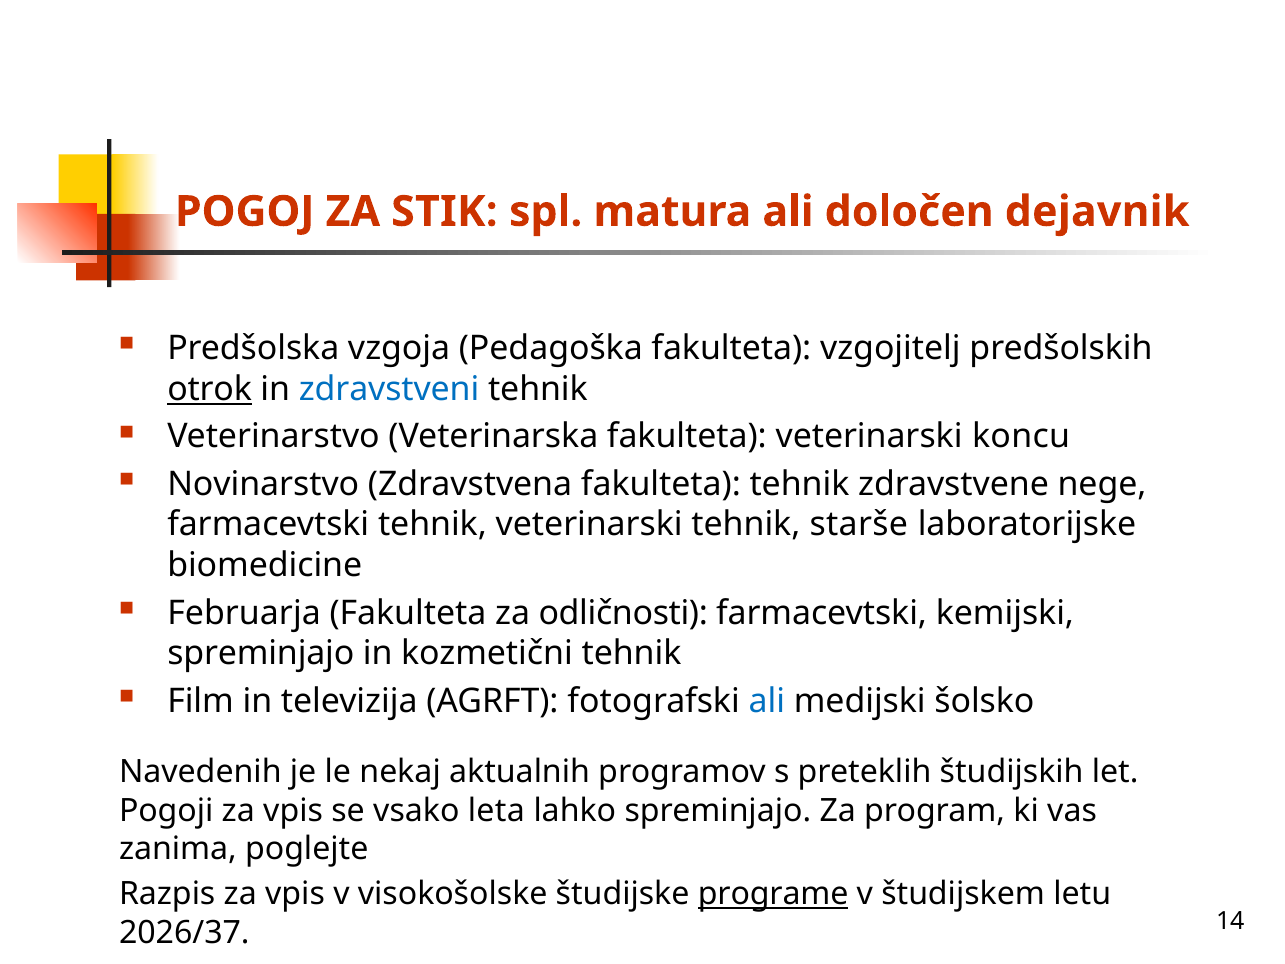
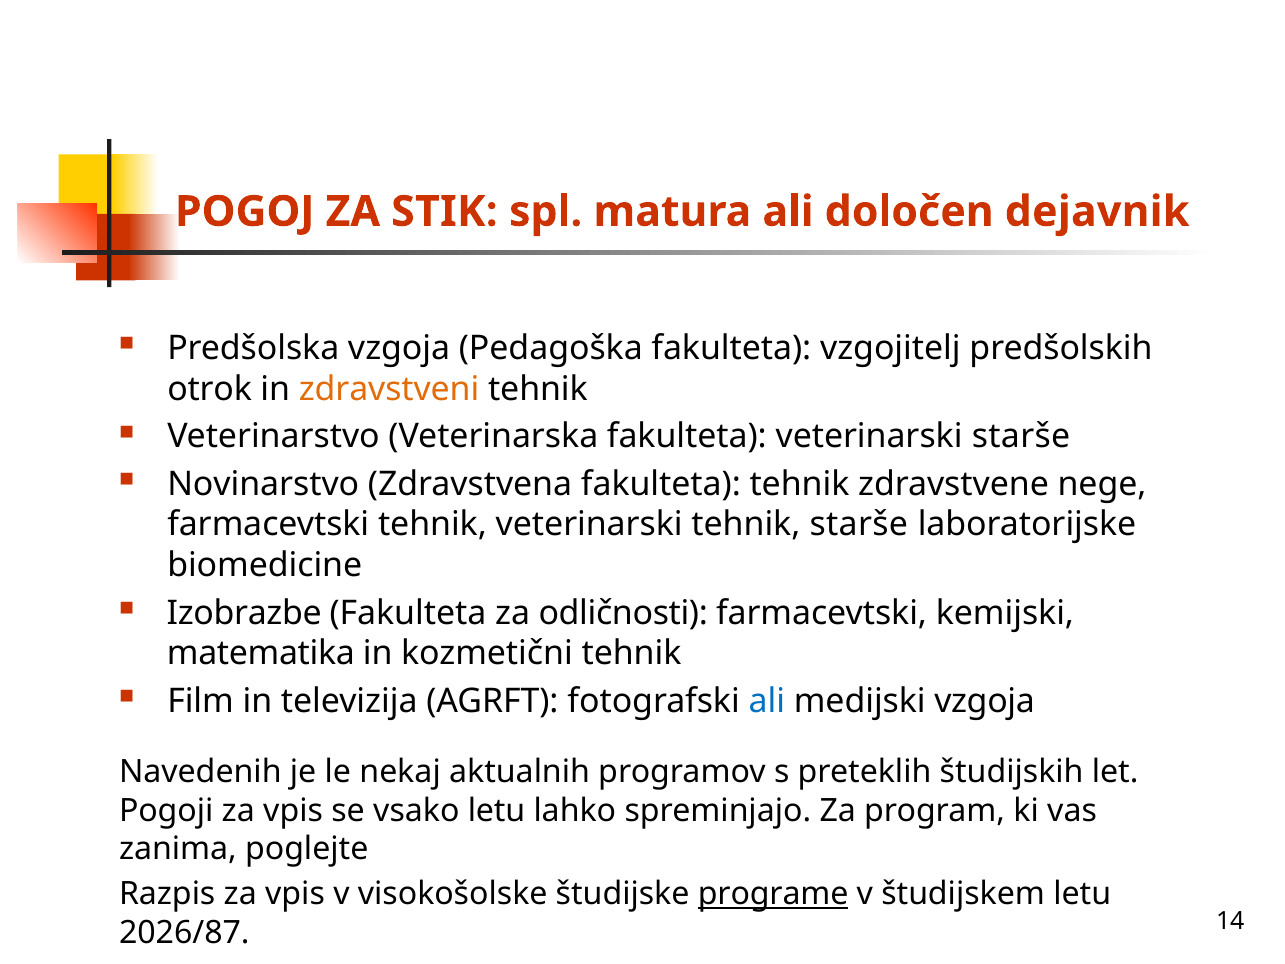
otrok underline: present -> none (210, 389)
zdravstveni colour: blue -> orange (389, 389)
veterinarski koncu: koncu -> starše (1021, 436)
Februarja: Februarja -> Izobrazbe (244, 613)
spreminjajo: spreminjajo -> matematika (261, 653)
medijski šolsko: šolsko -> vzgoja (985, 701)
vsako leta: leta -> letu (497, 810)
2026/37: 2026/37 -> 2026/87 (184, 932)
